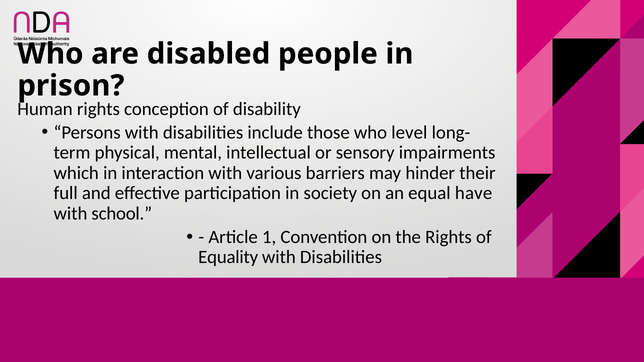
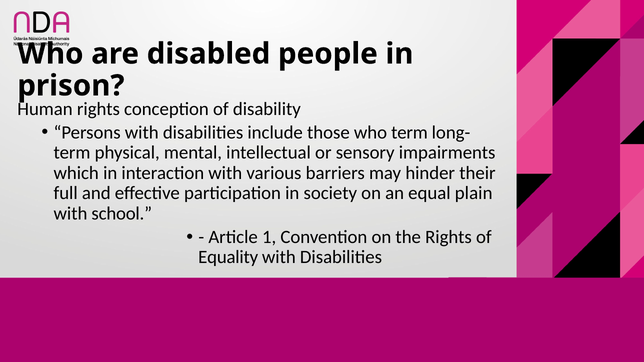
who level: level -> term (409, 133)
have: have -> plain (474, 193)
